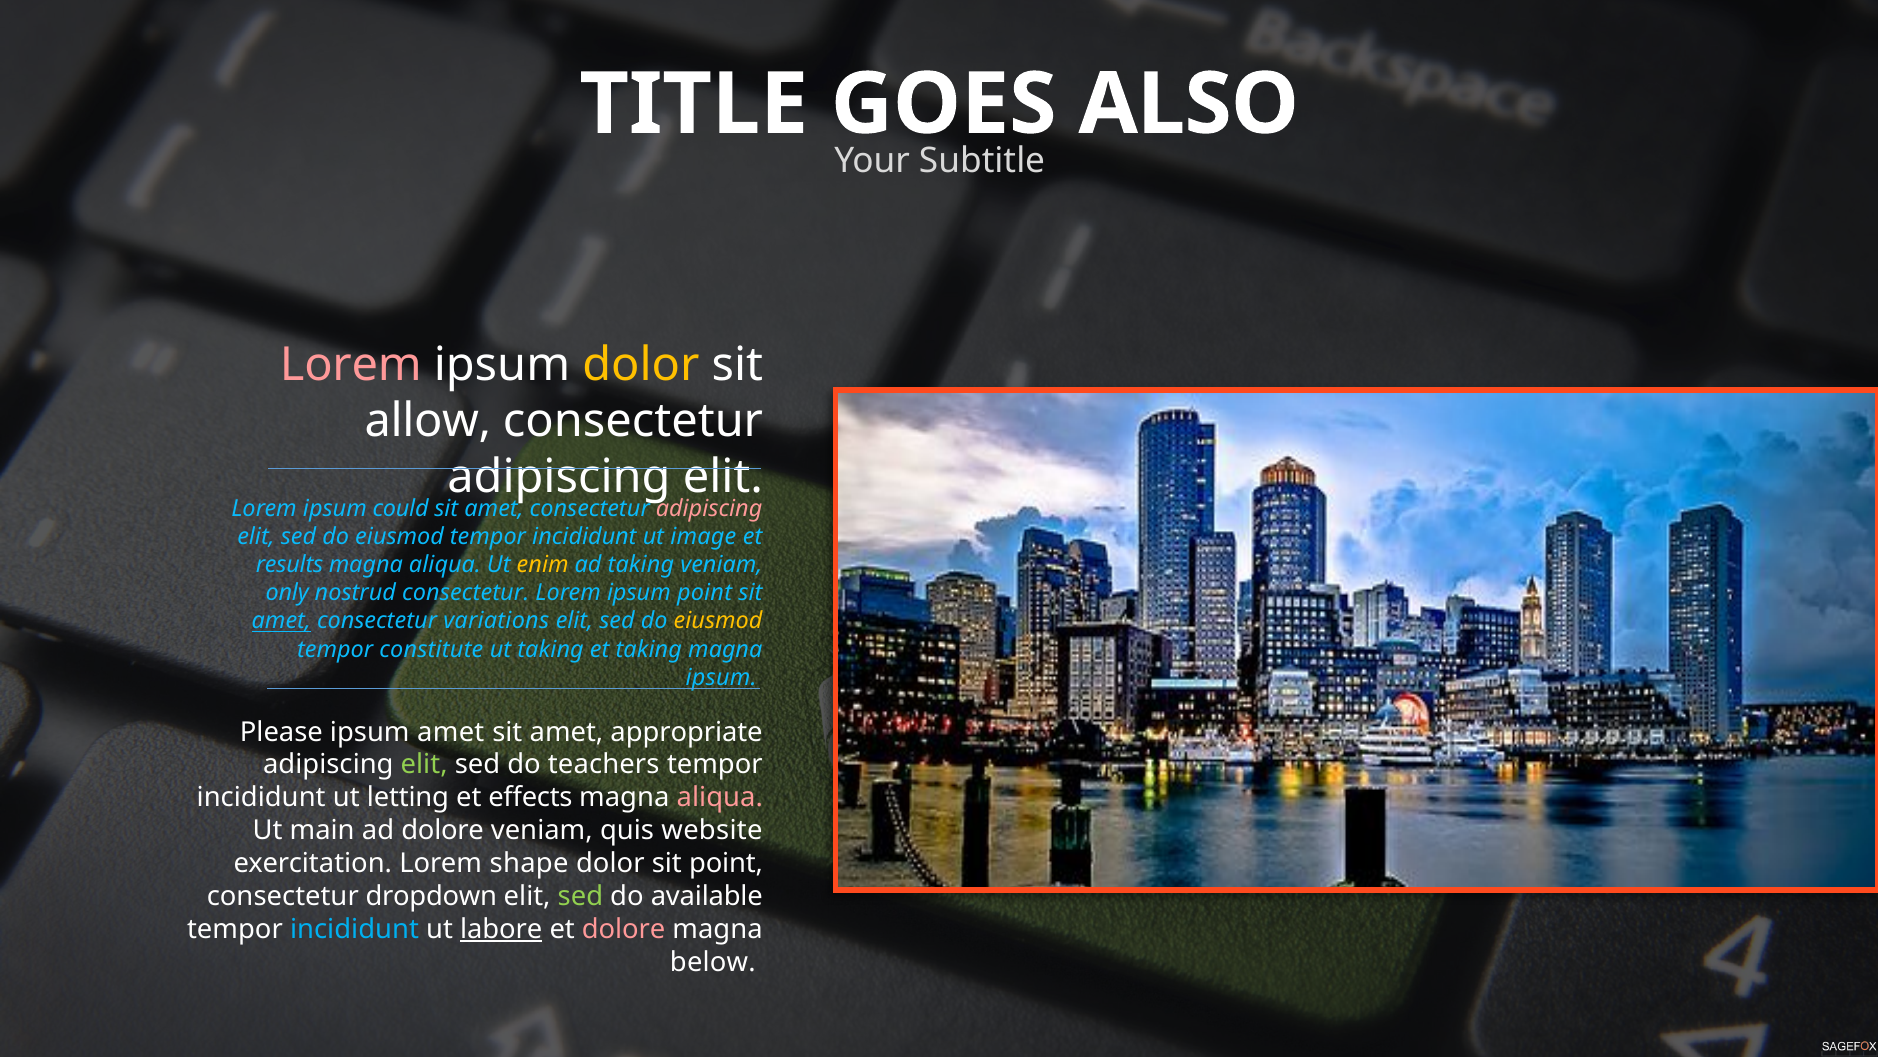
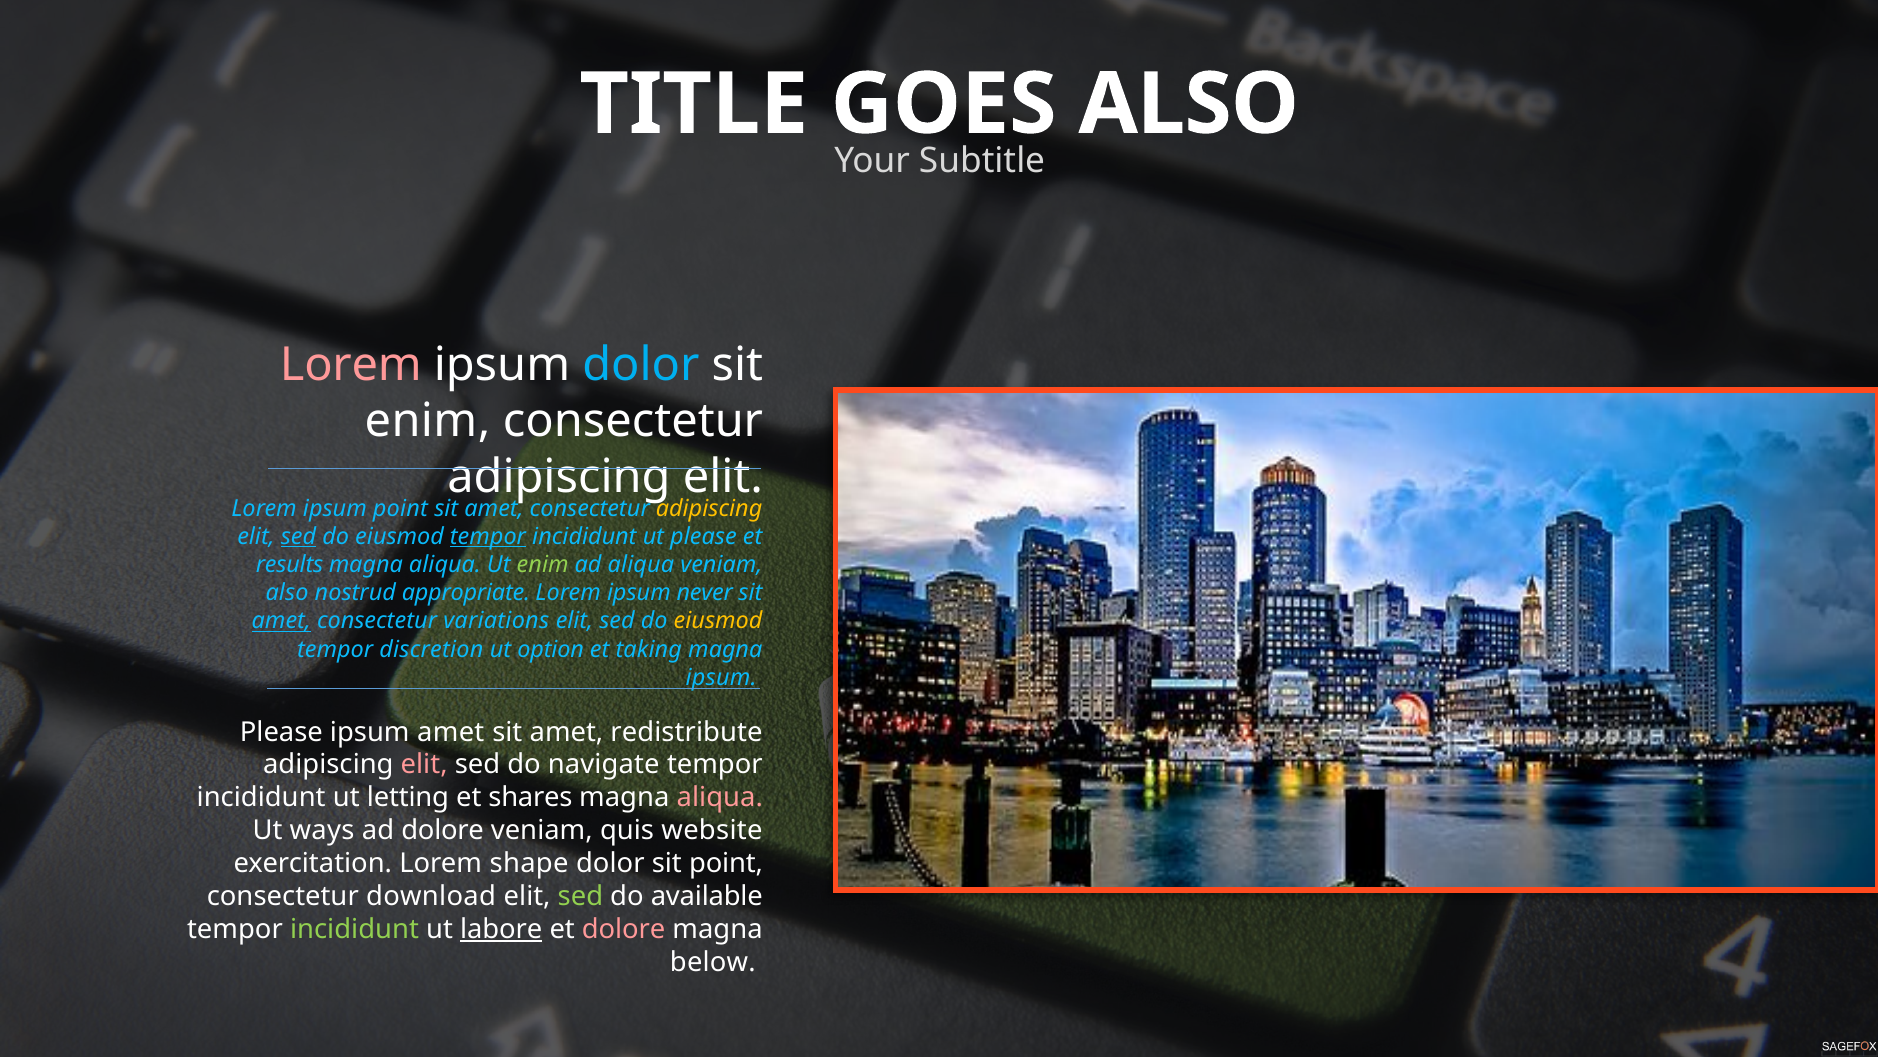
dolor colour: yellow -> light blue (641, 364)
allow: allow -> enim (427, 421)
ipsum could: could -> point (400, 508)
adipiscing colour: pink -> yellow (709, 508)
sed underline: none -> present (299, 536)
tempor underline: none -> present (488, 536)
ut image: image -> please (703, 536)
enim colour: yellow -> light green (543, 565)
ad taking: taking -> aliqua (641, 565)
only: only -> also (287, 593)
nostrud consectetur: consectetur -> appropriate (466, 593)
ipsum point: point -> never (705, 593)
constitute: constitute -> discretion (431, 649)
ut taking: taking -> option (551, 649)
appropriate: appropriate -> redistribute (686, 732)
elit colour: light green -> pink (424, 764)
teachers: teachers -> navigate (604, 764)
effects: effects -> shares (530, 797)
main: main -> ways (322, 830)
dropdown: dropdown -> download (431, 896)
incididunt colour: light blue -> light green (354, 929)
